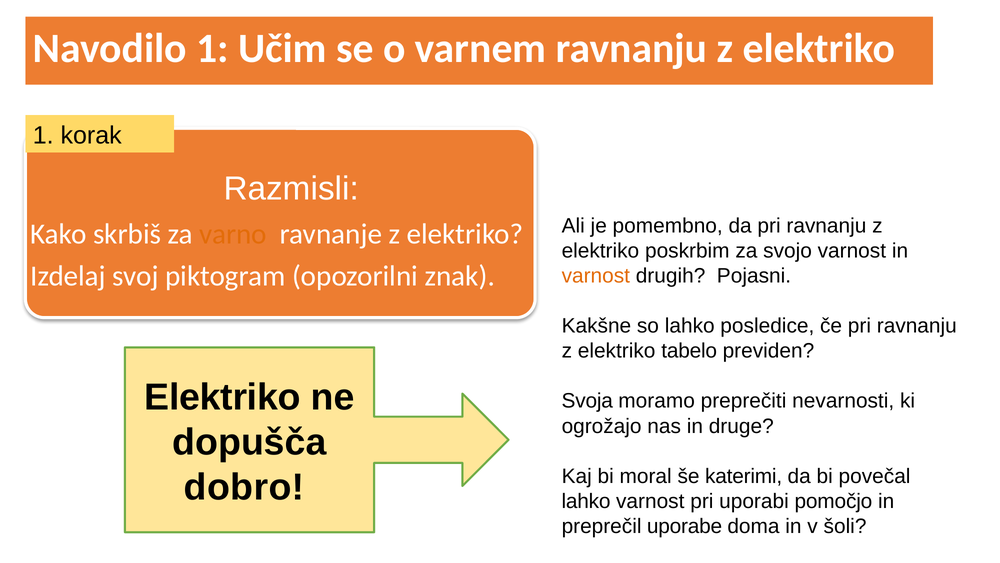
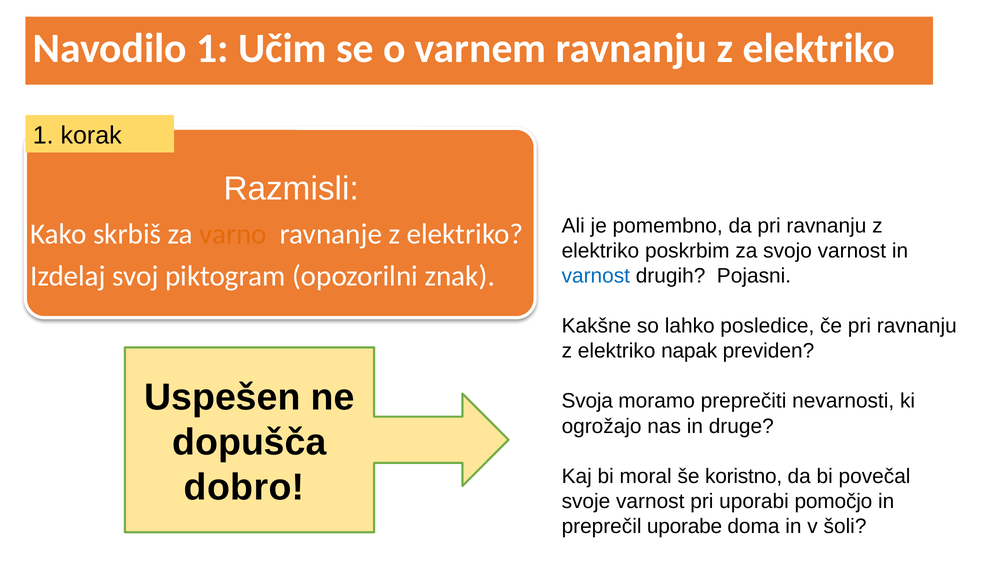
varnost colour: orange -> blue (596, 276)
tabelo: tabelo -> napak (689, 351)
Elektriko: Elektriko -> Uspešen (222, 397)
katerimi: katerimi -> koristno (744, 476)
lahko: lahko -> svoje (586, 501)
